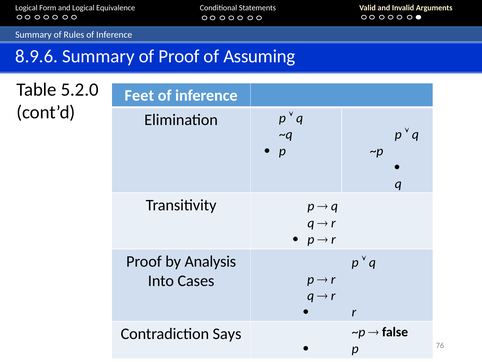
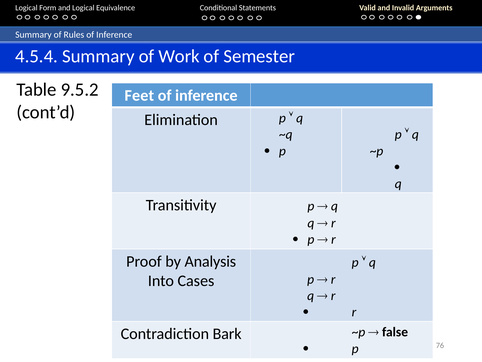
8.9.6: 8.9.6 -> 4.5.4 (37, 56)
of Proof: Proof -> Work (179, 56)
Assuming: Assuming -> Semester (259, 56)
5.2.0: 5.2.0 -> 9.5.2 (80, 90)
Says: Says -> Bark (227, 333)
